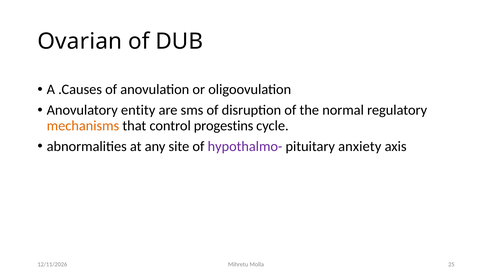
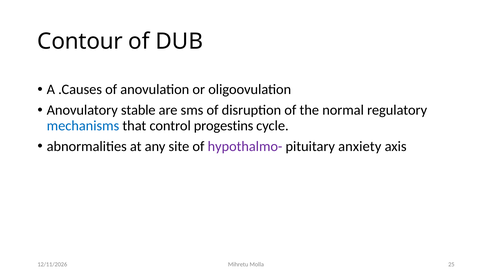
Ovarian: Ovarian -> Contour (80, 41)
entity: entity -> stable (138, 110)
mechanisms colour: orange -> blue (83, 126)
